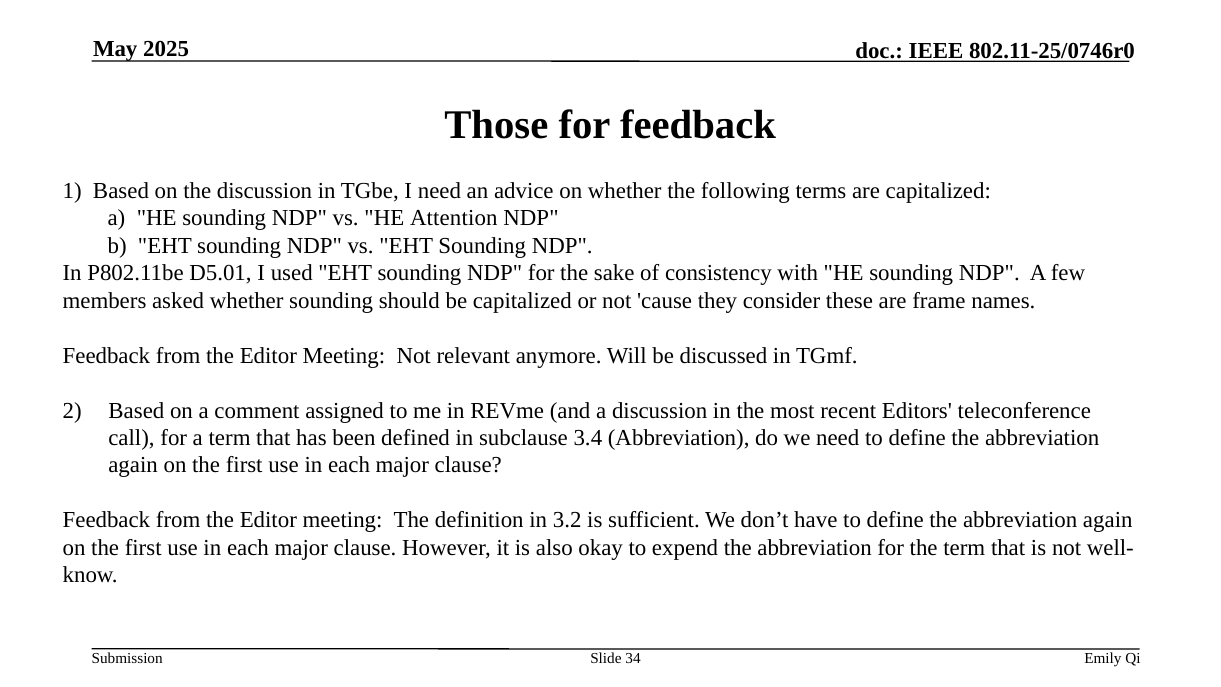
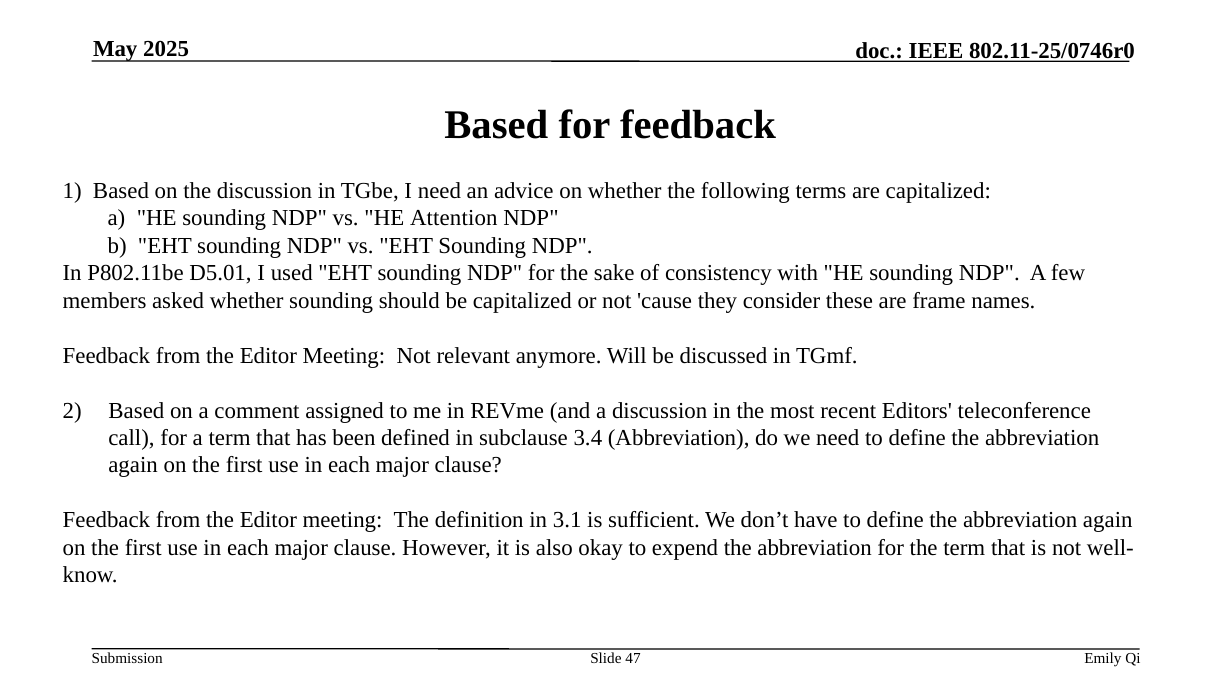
Those: Those -> Based (496, 125)
3.2: 3.2 -> 3.1 (567, 520)
34: 34 -> 47 (633, 659)
